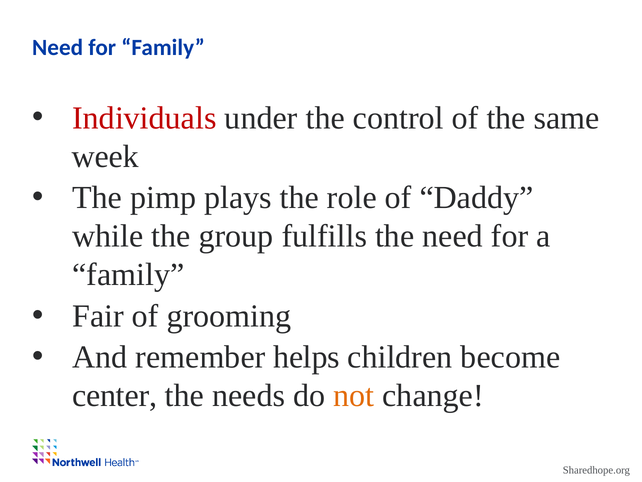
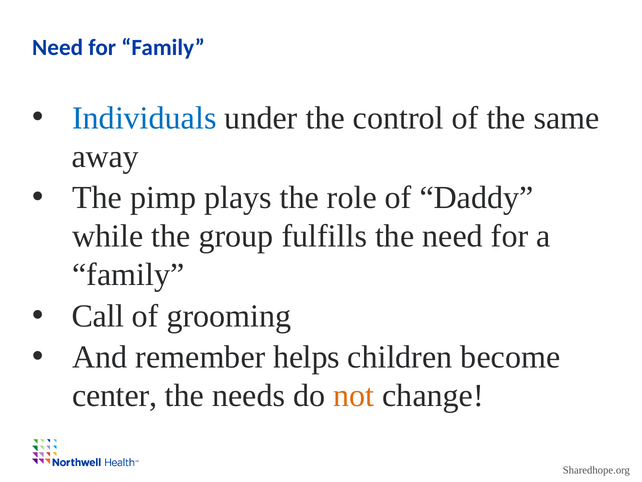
Individuals colour: red -> blue (144, 118)
week: week -> away (105, 156)
Fair: Fair -> Call (98, 316)
